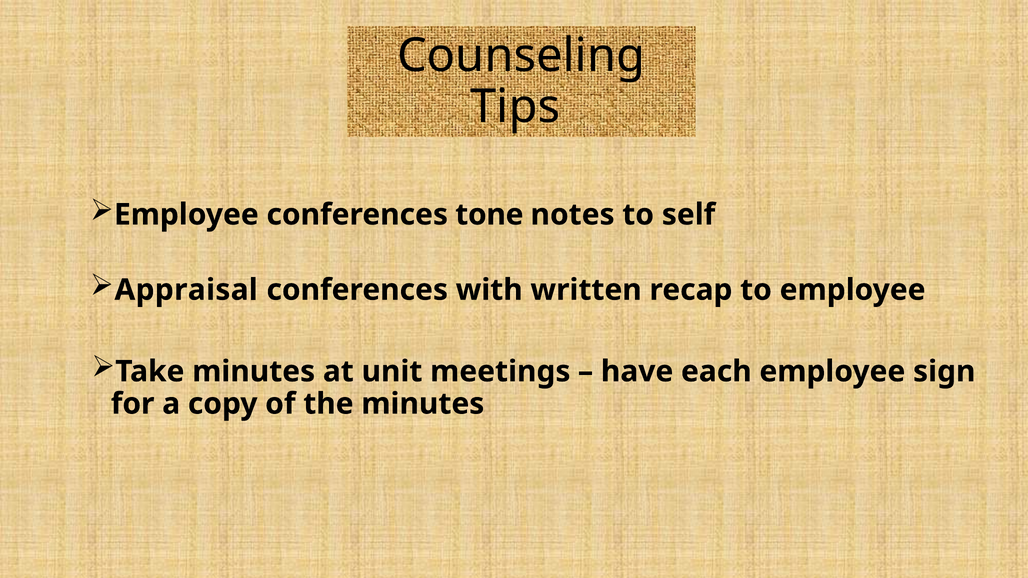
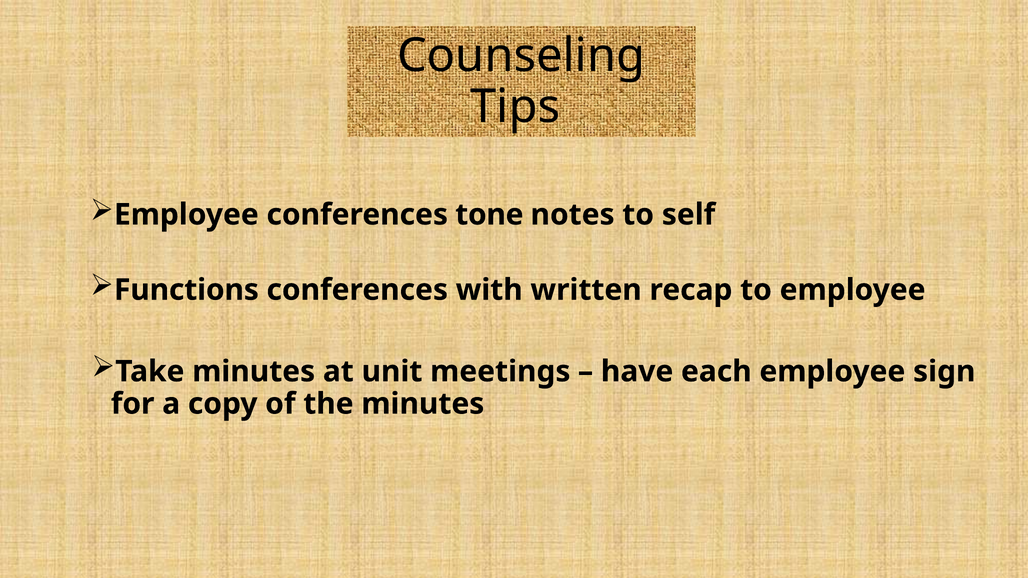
Appraisal: Appraisal -> Functions (186, 290)
